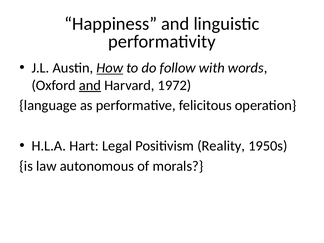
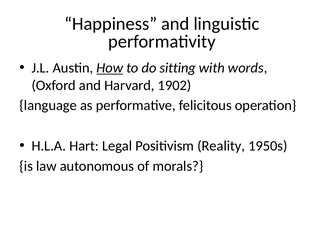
follow: follow -> sitting (178, 68)
and underline: present -> none (90, 85)
1972: 1972 -> 1902 (175, 85)
